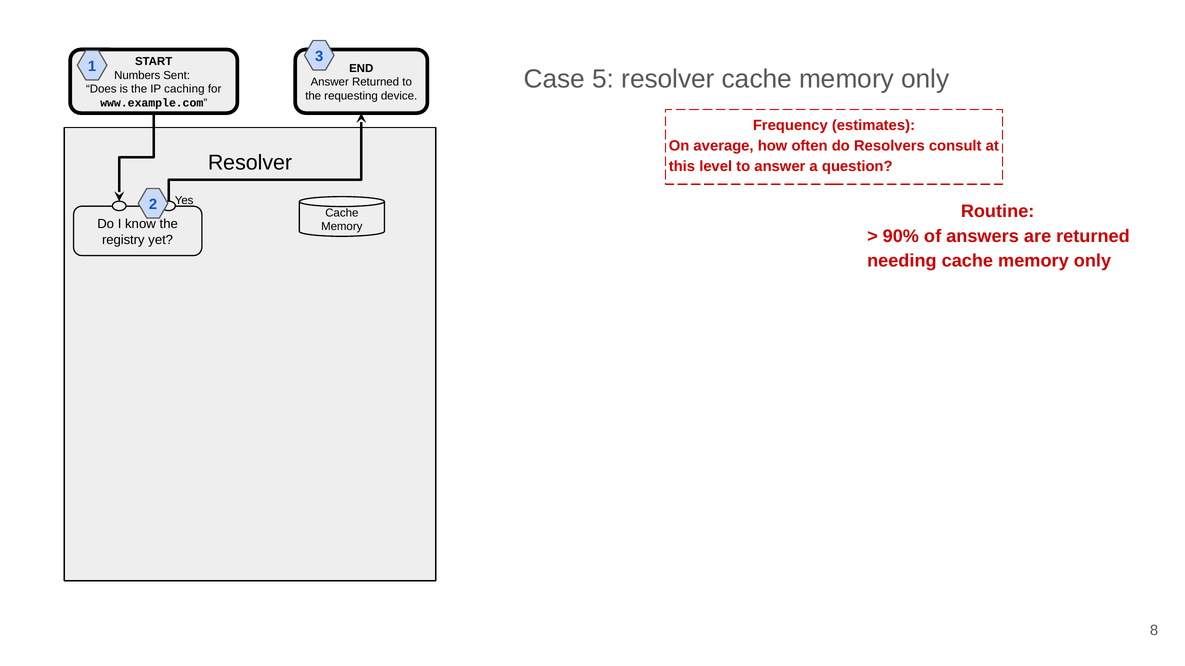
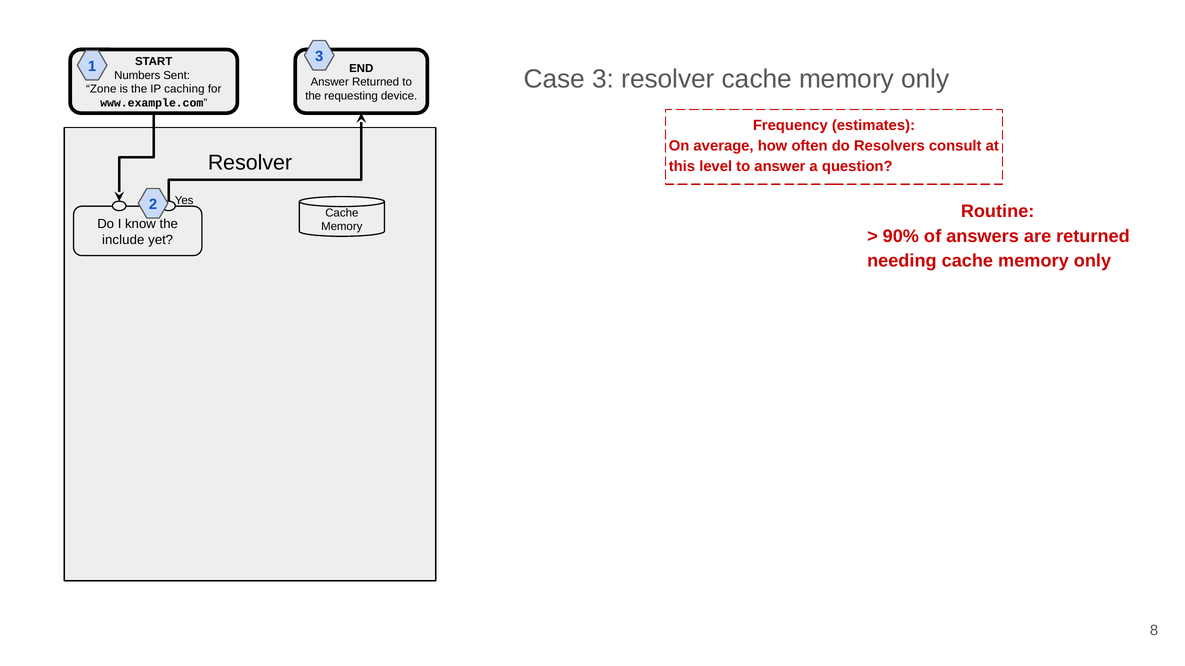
Case 5: 5 -> 3 (603, 79)
Does: Does -> Zone (101, 89)
registry: registry -> include (123, 240)
